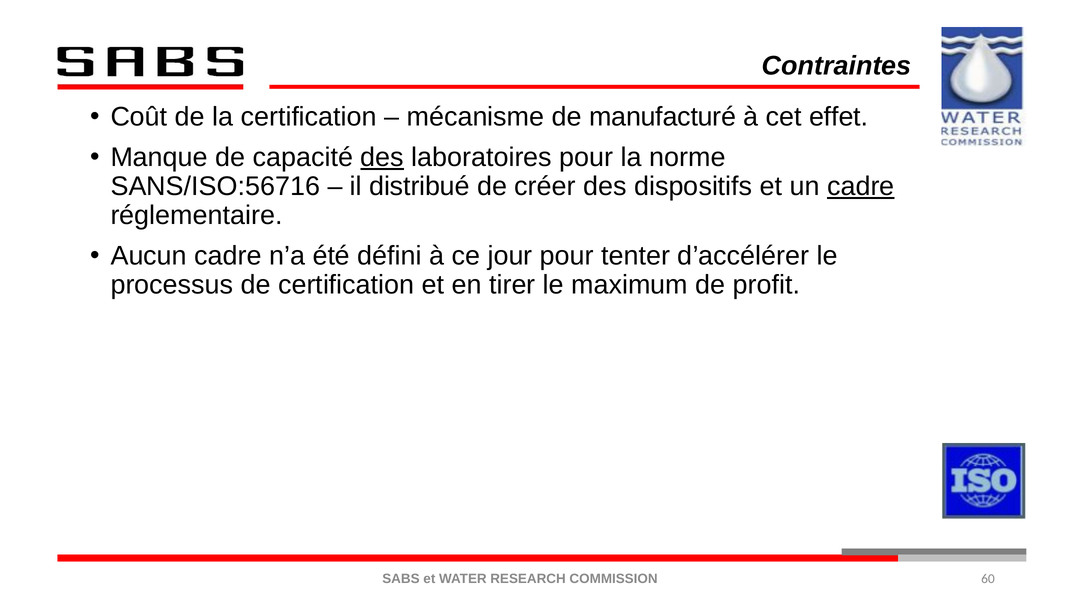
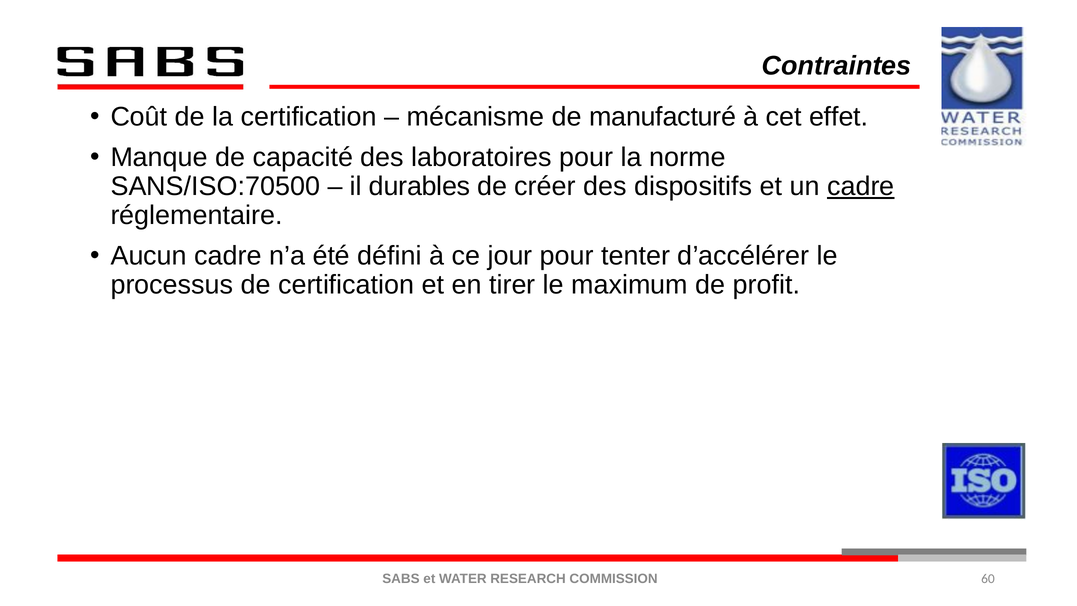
des underline: present -> none (382, 157)
SANS/ISO:56716: SANS/ISO:56716 -> SANS/ISO:70500 (215, 186)
distribué: distribué -> durables (420, 186)
